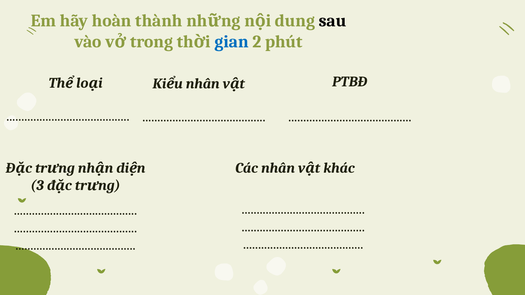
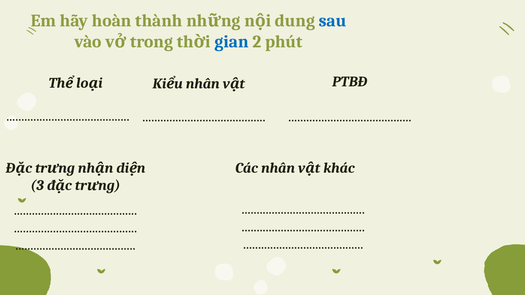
sau colour: black -> blue (333, 21)
